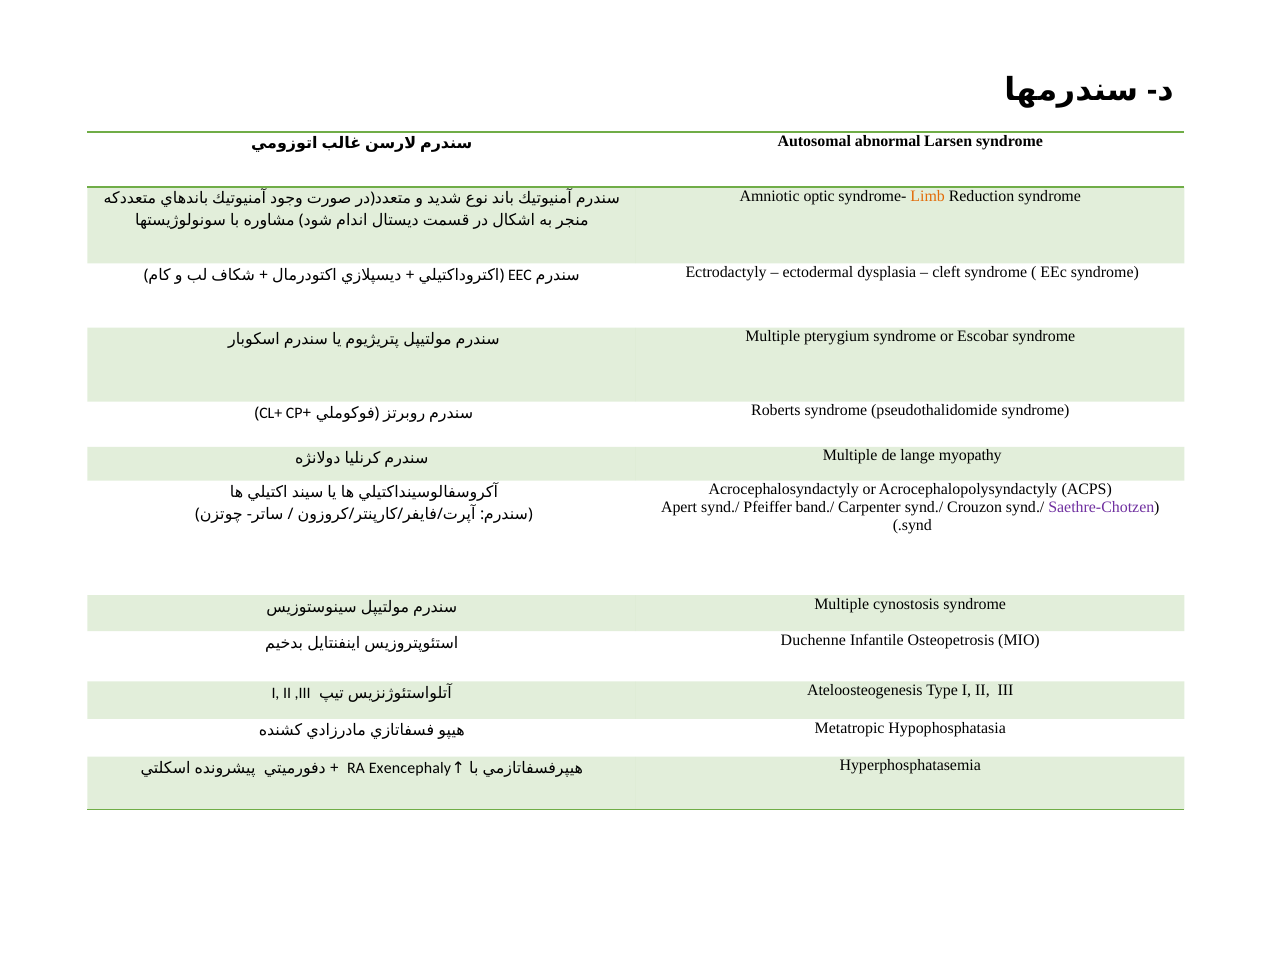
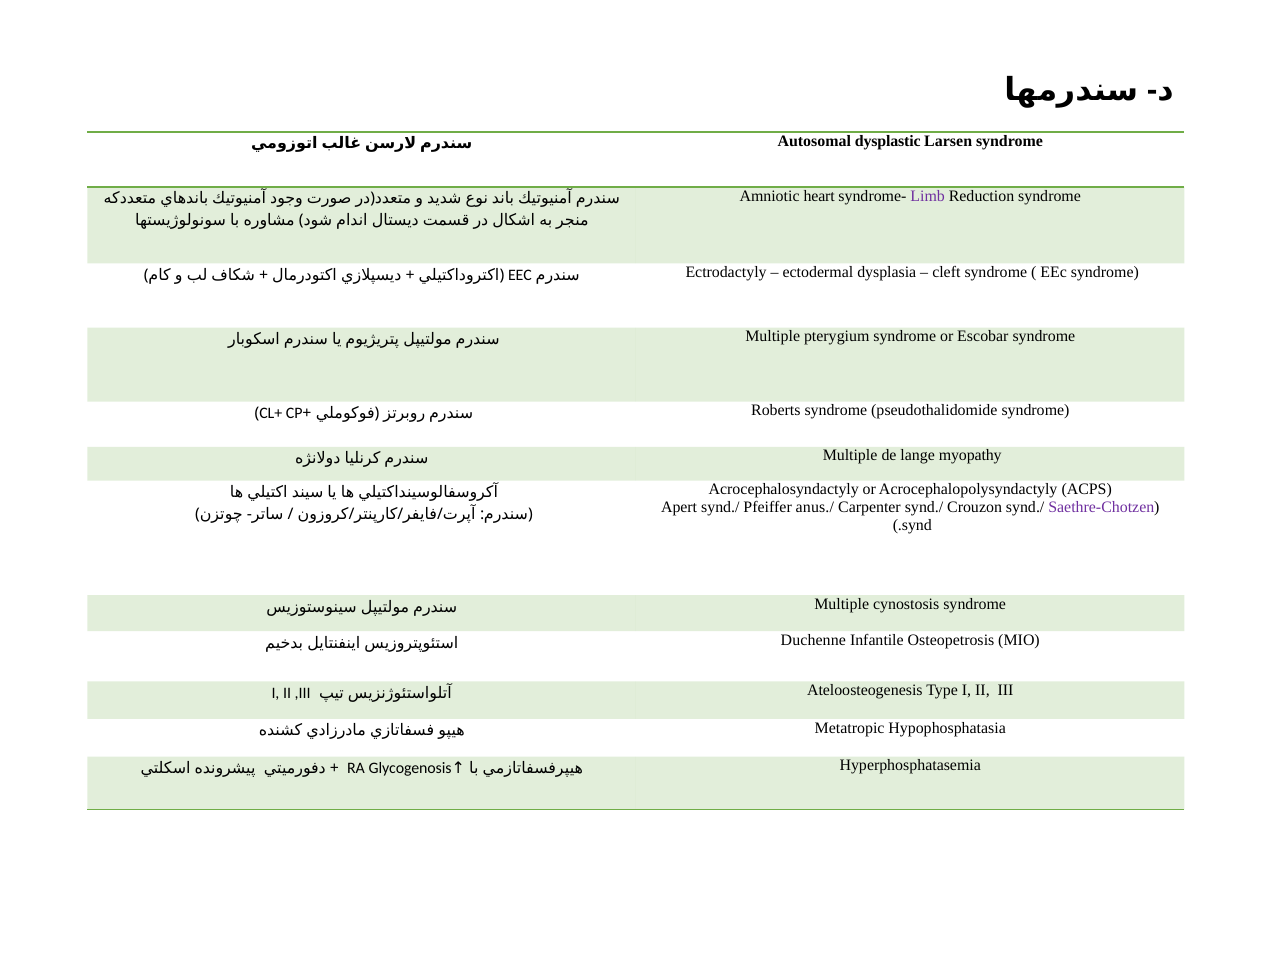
abnormal: abnormal -> dysplastic (888, 141)
optic: optic -> heart (819, 196)
Limb colour: orange -> purple (928, 196)
band./: band./ -> anus./ (815, 507)
Exencephaly: Exencephaly -> Glycogenosis (410, 768)
